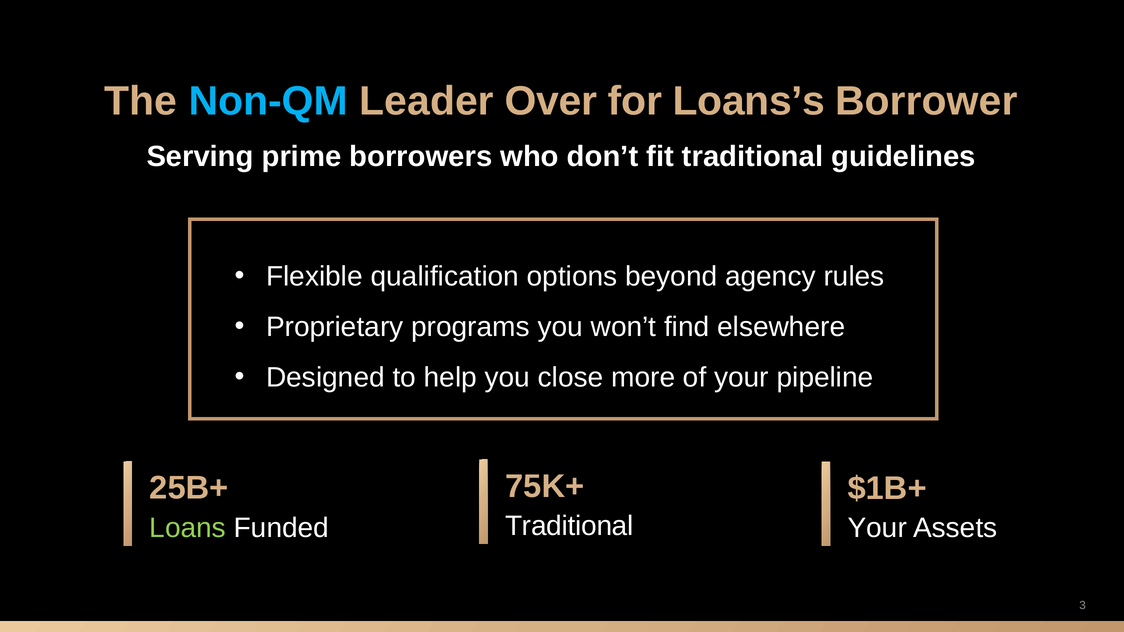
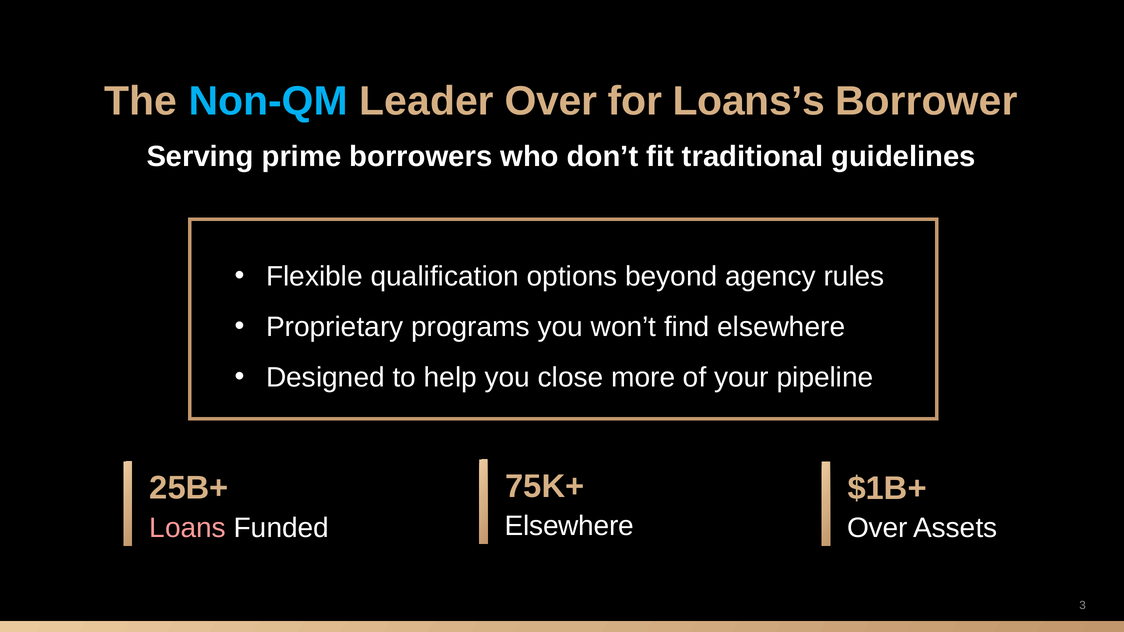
Traditional: Traditional -> Elsewhere (569, 526)
Loans colour: light green -> pink (188, 528)
Your: Your -> Over (877, 528)
